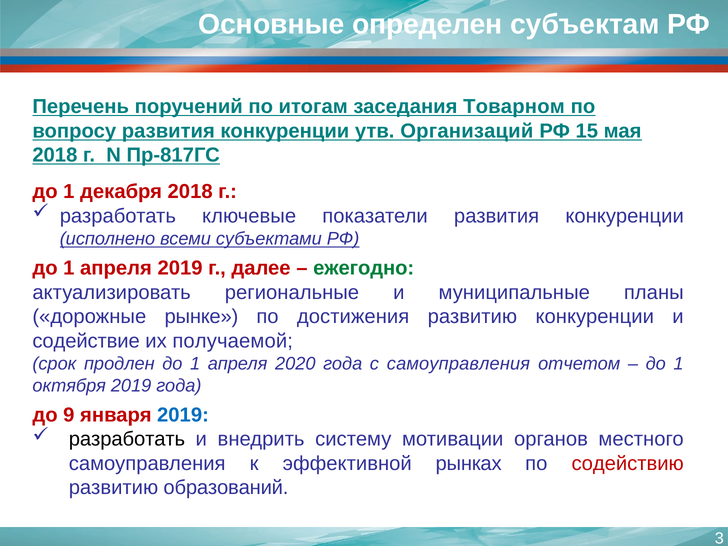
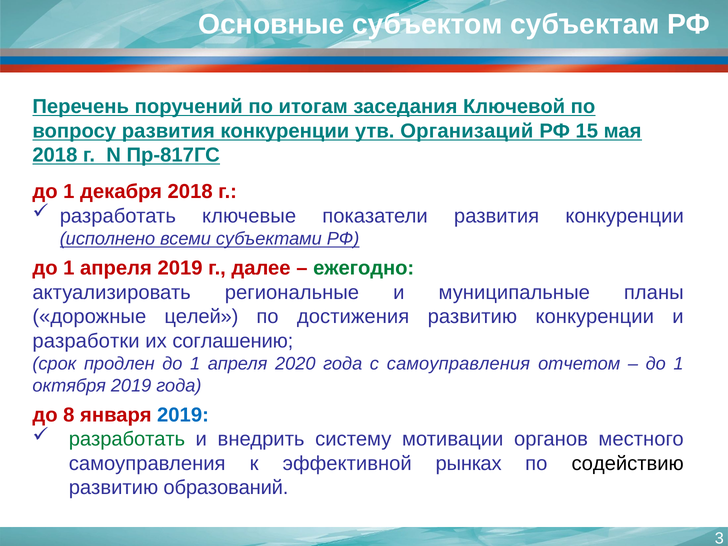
определен: определен -> субъектом (427, 24)
Товарном: Товарном -> Ключевой (514, 107)
рынке: рынке -> целей (201, 317)
содействие: содействие -> разработки (86, 341)
получаемой: получаемой -> соглашению (233, 341)
9: 9 -> 8 (69, 415)
разработать colour: black -> green (127, 439)
содействию colour: red -> black (628, 464)
